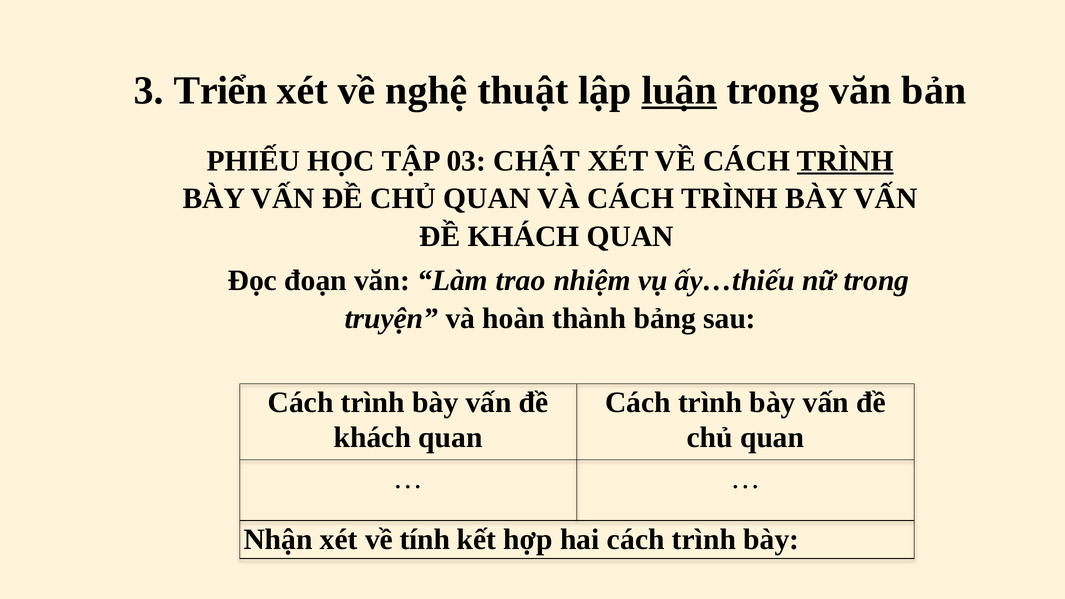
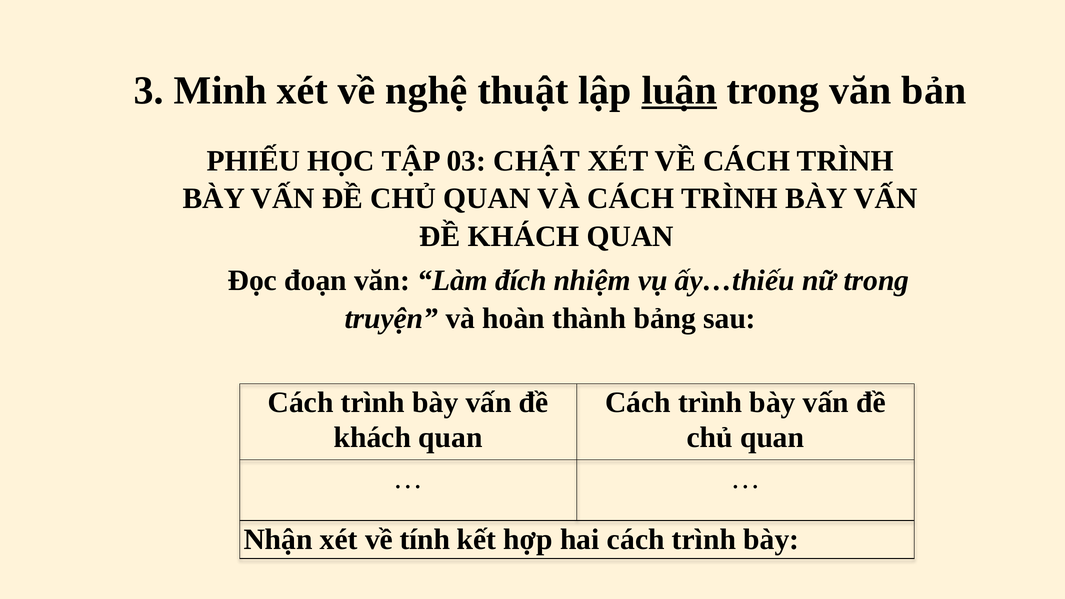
Triển: Triển -> Minh (220, 91)
TRÌNH underline: present -> none (845, 161)
trao: trao -> đích (521, 281)
